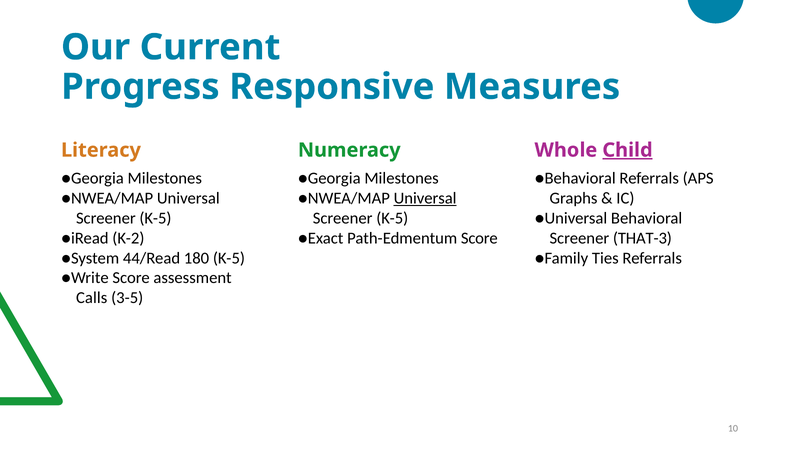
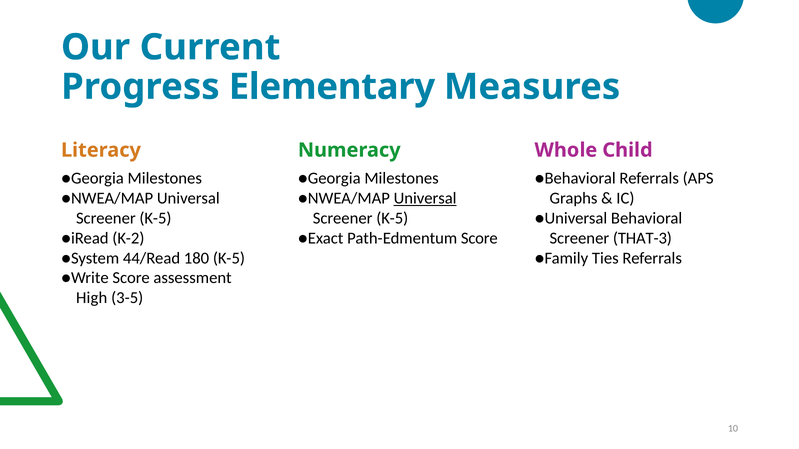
Responsive: Responsive -> Elementary (332, 87)
Child underline: present -> none (628, 150)
Calls: Calls -> High (92, 298)
